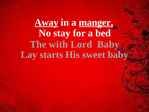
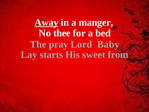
manger underline: present -> none (96, 22)
stay: stay -> thee (62, 33)
with: with -> pray (59, 44)
sweet baby: baby -> from (118, 55)
